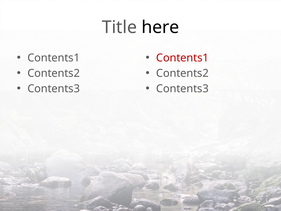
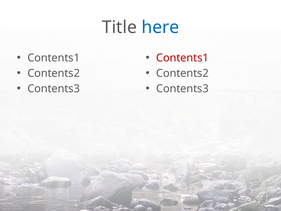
here colour: black -> blue (160, 27)
